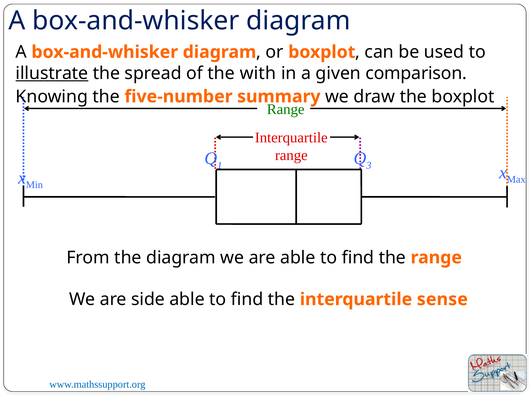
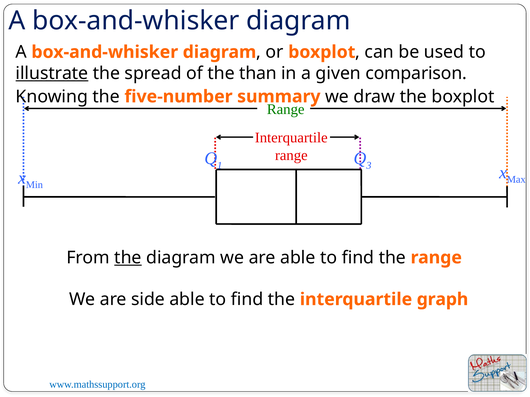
with: with -> than (258, 73)
the underline: none -> present (128, 258)
sense: sense -> graph (443, 300)
